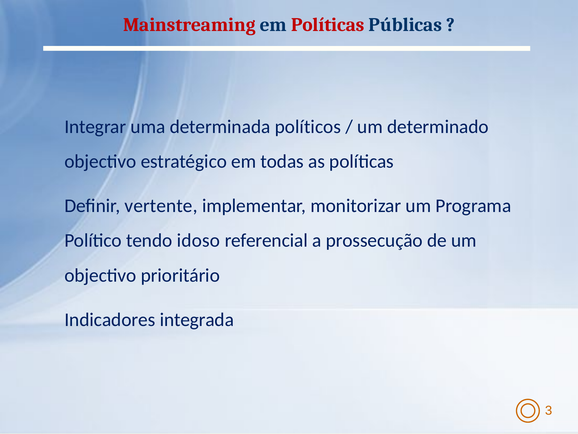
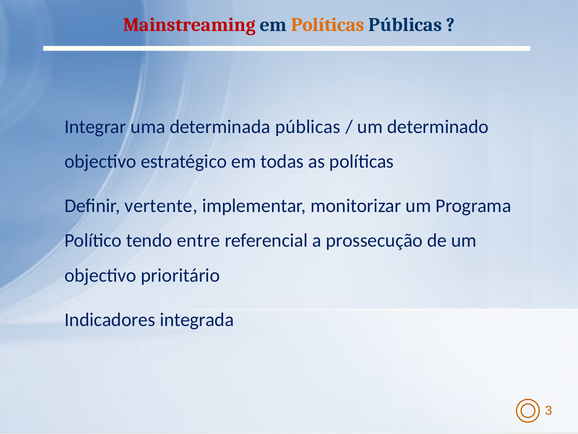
Políticas colour: red -> orange (328, 25)
determinada políticos: políticos -> públicas (308, 127)
idoso: idoso -> entre (198, 240)
